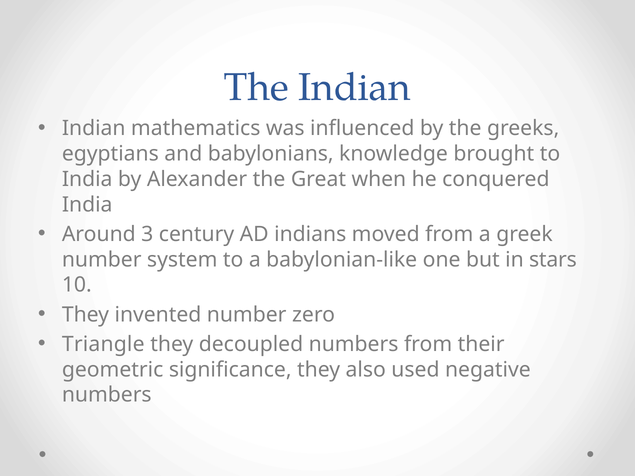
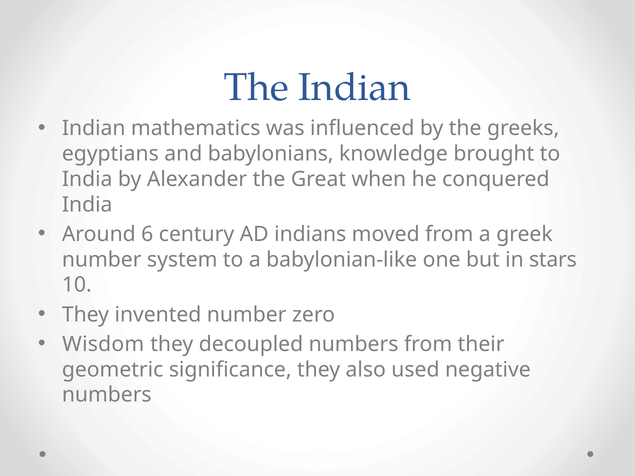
3: 3 -> 6 (147, 234)
Triangle: Triangle -> Wisdom (103, 344)
